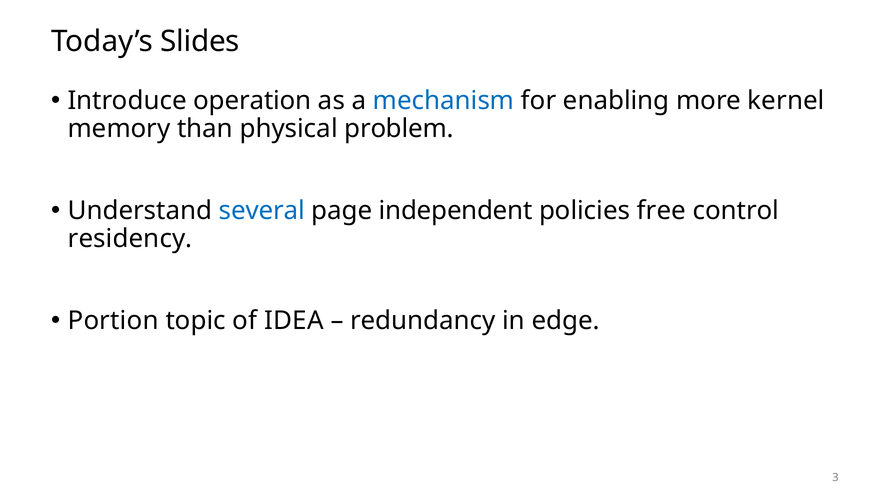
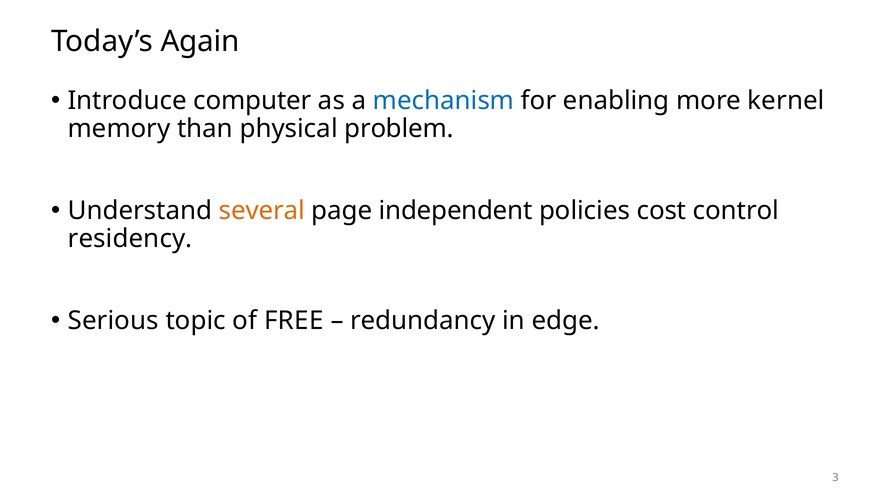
Slides: Slides -> Again (200, 42)
operation: operation -> computer (252, 101)
several colour: blue -> orange (262, 210)
free: free -> cost (662, 210)
Portion: Portion -> Serious (113, 320)
IDEA: IDEA -> FREE (294, 320)
